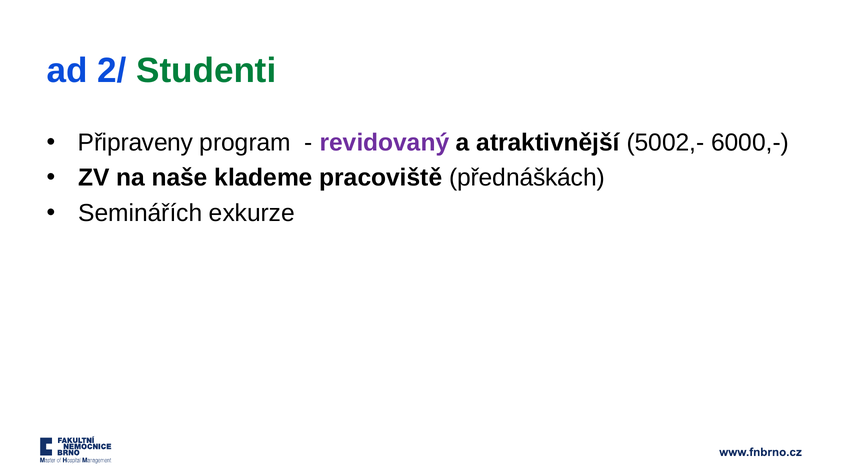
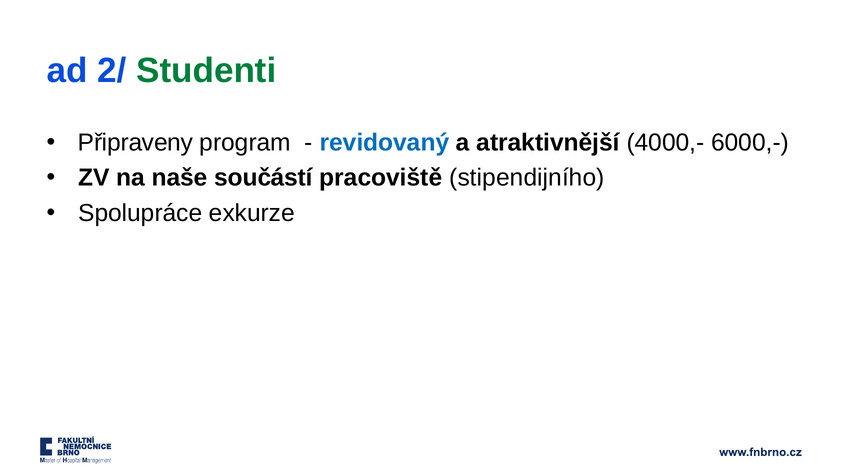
revidovaný colour: purple -> blue (384, 143)
5002,-: 5002,- -> 4000,- (666, 143)
klademe: klademe -> součástí (264, 178)
přednáškách: přednáškách -> stipendijního (527, 178)
Seminářích: Seminářích -> Spolupráce (140, 213)
